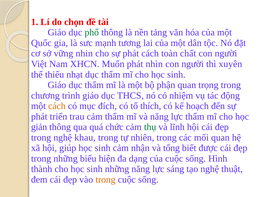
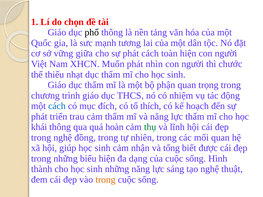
phổ colour: green -> black (92, 32)
nhin: nhin -> giữa (84, 54)
toàn chất: chất -> hiện (188, 54)
xuyên: xuyên -> chước (230, 64)
cách colour: orange -> blue (57, 106)
giản: giản -> khái (39, 127)
chức: chức -> hoàn (114, 127)
khau: khau -> đồng (85, 138)
